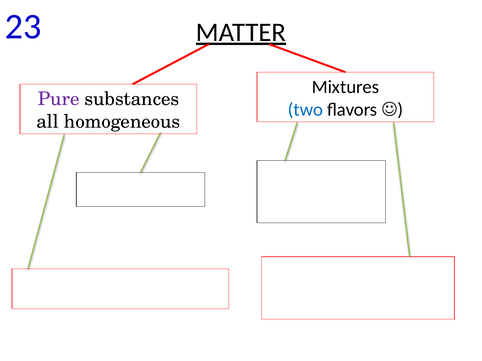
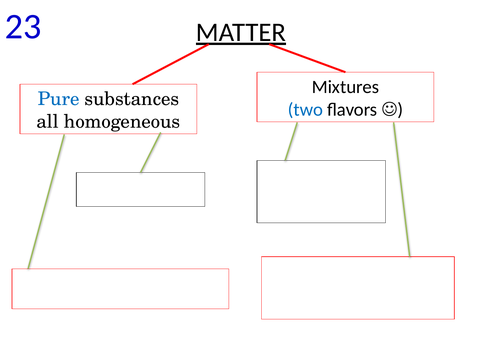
Pure colour: purple -> blue (59, 99)
